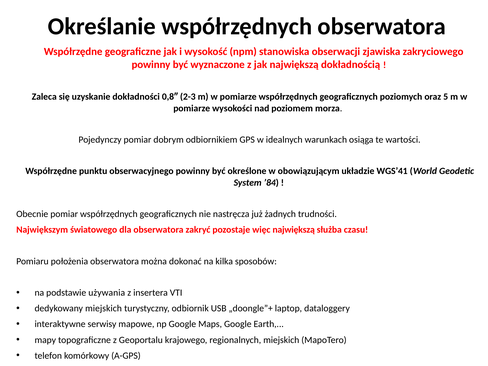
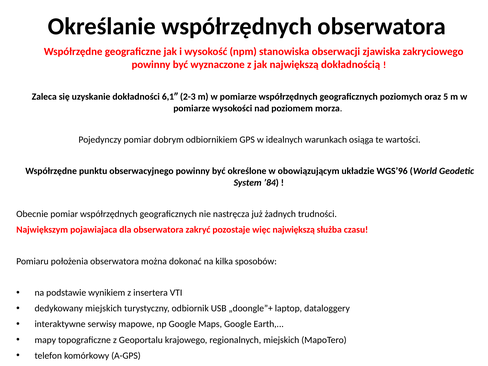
0,8″: 0,8″ -> 6,1″ (170, 97)
WGS’41: WGS’41 -> WGS’96 (392, 171)
światowego: światowego -> pojawiajaca (94, 230)
używania: używania -> wynikiem (107, 293)
